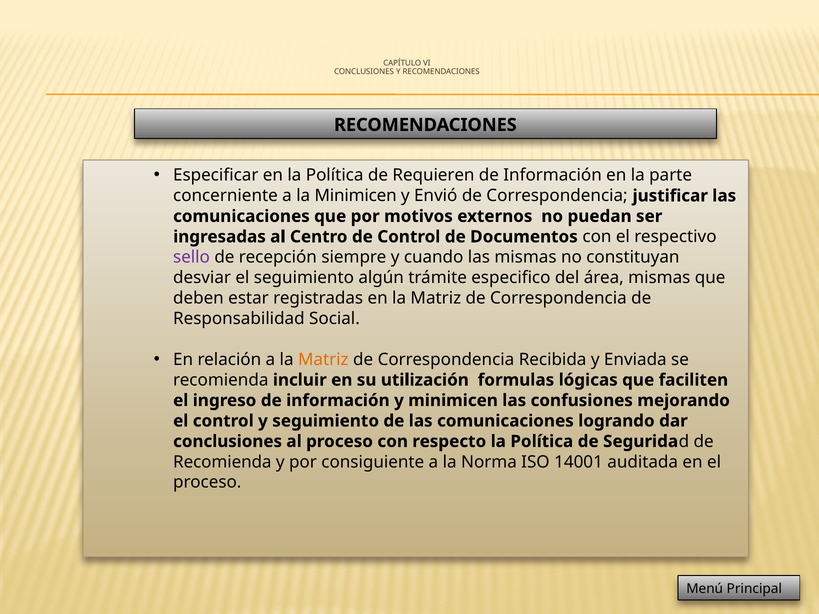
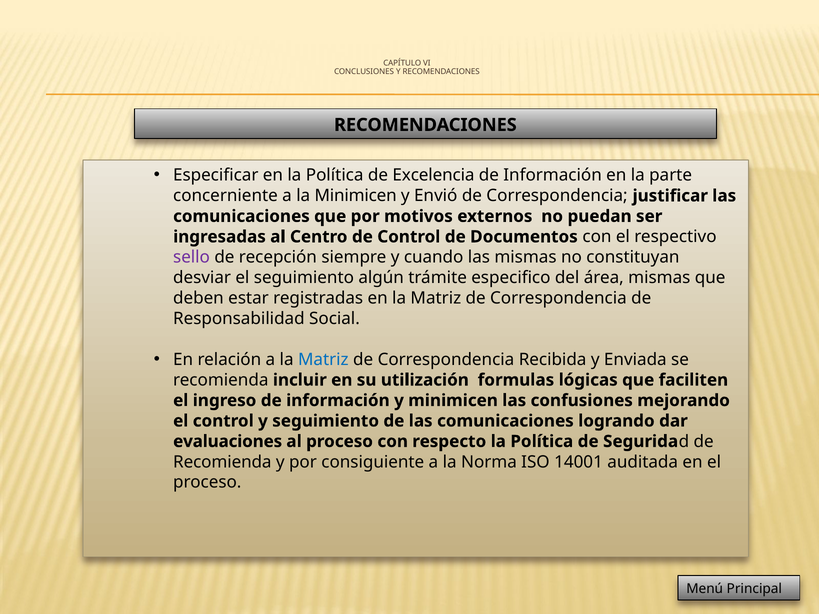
Requieren: Requieren -> Excelencia (434, 175)
Matriz colour: orange -> blue (323, 360)
conclusiones: conclusiones -> evaluaciones (228, 442)
